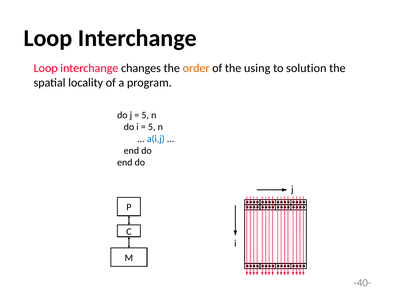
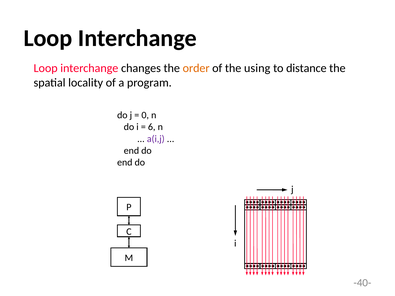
solution: solution -> distance (306, 68)
5: 5 -> 0 (145, 115)
5: 5 -> 6 (152, 127)
a(i,j colour: blue -> purple (156, 139)
